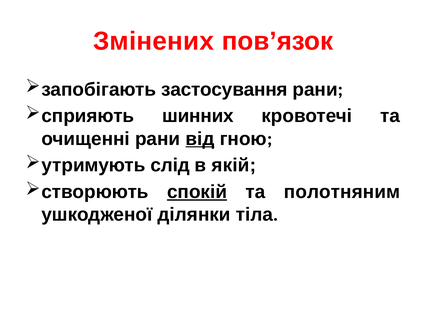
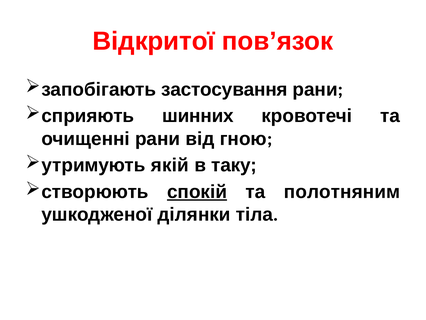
Змінених: Змінених -> Відкритої (154, 41)
від underline: present -> none (200, 139)
слід: слід -> якій (170, 165)
якій: якій -> таку (234, 165)
